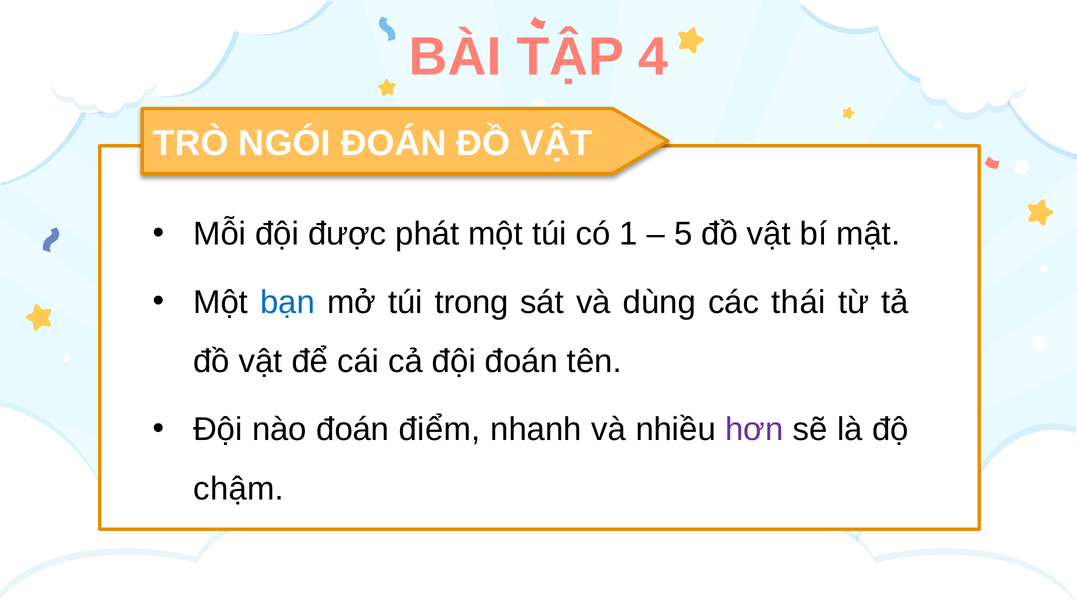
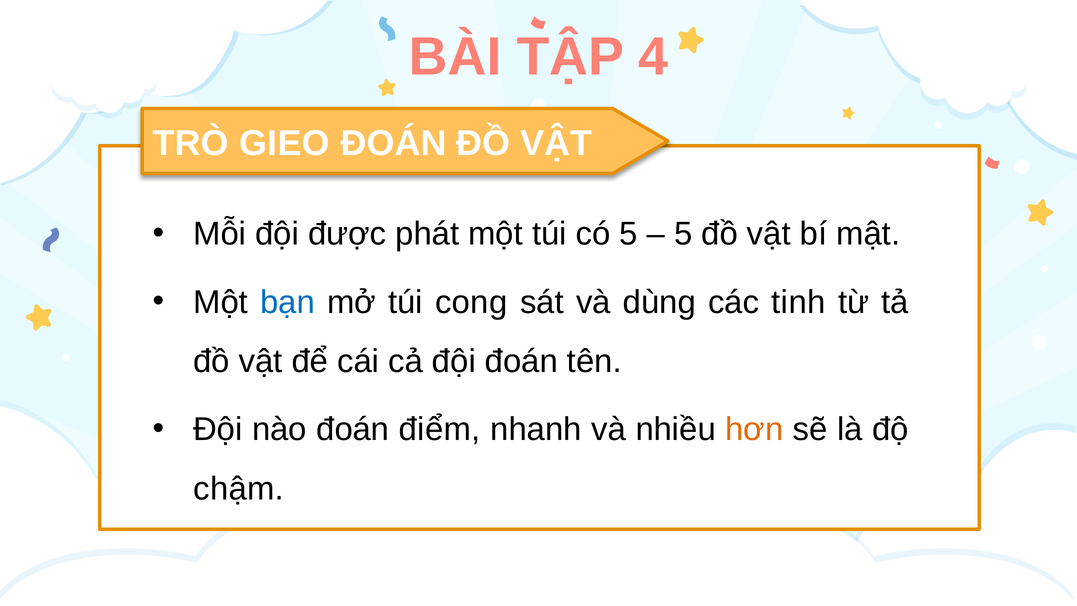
NGÓI: NGÓI -> GIEO (284, 144)
có 1: 1 -> 5 (629, 234)
trong: trong -> cong (471, 302)
thái: thái -> tinh (798, 302)
hơn colour: purple -> orange (754, 429)
